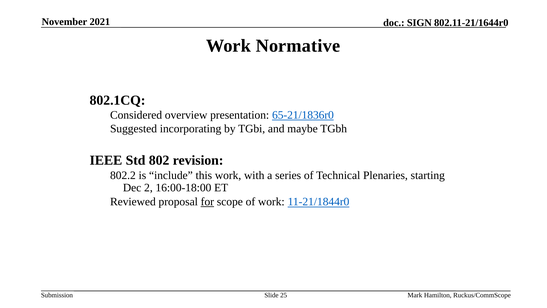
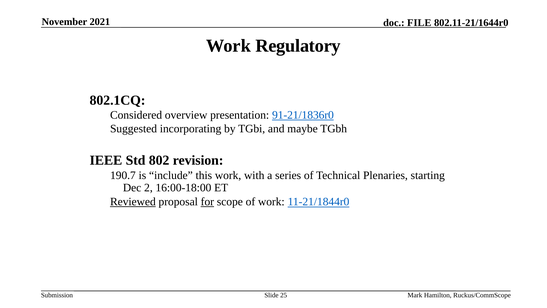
SIGN: SIGN -> FILE (419, 23)
Normative: Normative -> Regulatory (298, 46)
65-21/1836r0: 65-21/1836r0 -> 91-21/1836r0 (303, 115)
802.2: 802.2 -> 190.7 (123, 175)
Reviewed underline: none -> present (133, 202)
